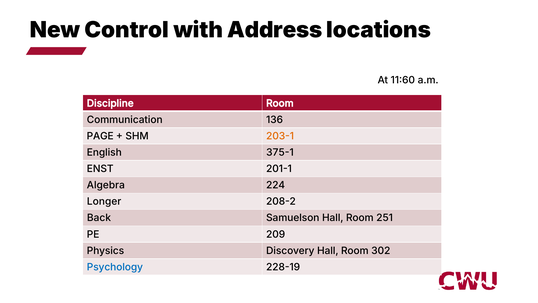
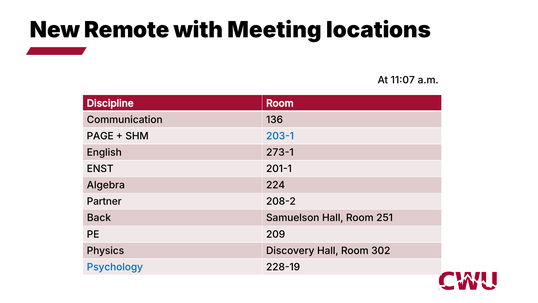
Control: Control -> Remote (127, 30)
Address: Address -> Meeting (275, 30)
11:60: 11:60 -> 11:07 (403, 80)
203-1 colour: orange -> blue (280, 136)
375-1: 375-1 -> 273-1 (280, 152)
Longer: Longer -> Partner (104, 201)
